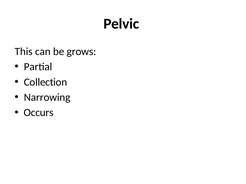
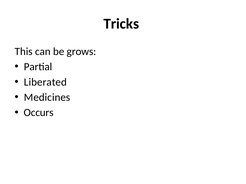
Pelvic: Pelvic -> Tricks (121, 24)
Collection: Collection -> Liberated (45, 82)
Narrowing: Narrowing -> Medicines (47, 98)
